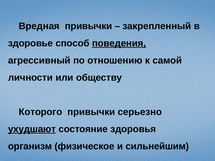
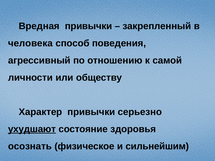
здоровье: здоровье -> человека (30, 43)
поведения underline: present -> none (119, 43)
Которого: Которого -> Характер (40, 112)
организм: организм -> осознать (30, 146)
